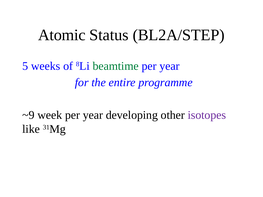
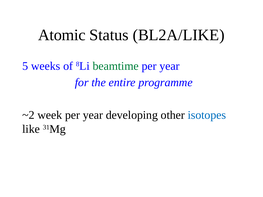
BL2A/STEP: BL2A/STEP -> BL2A/LIKE (179, 35)
~9: ~9 -> ~2 (28, 115)
isotopes colour: purple -> blue (207, 115)
